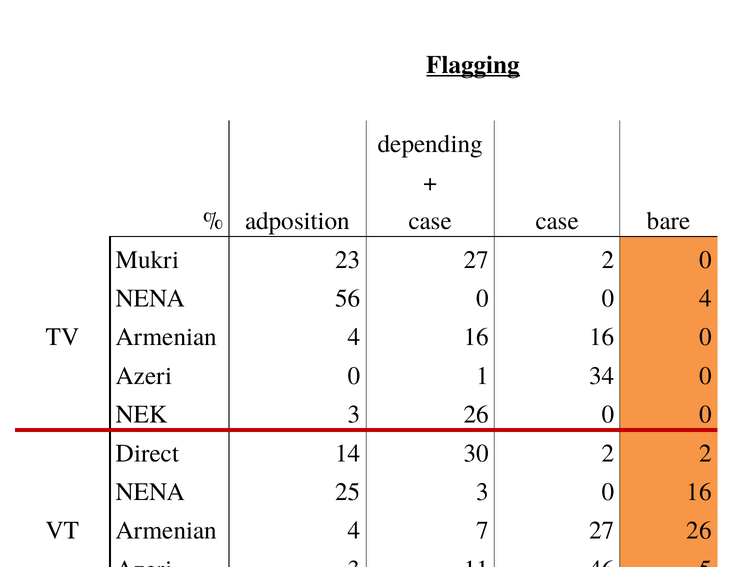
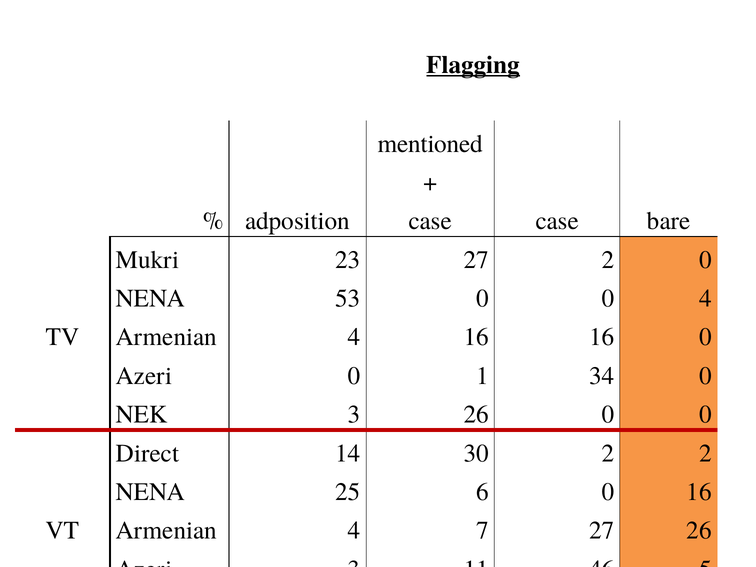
depending: depending -> mentioned (430, 144)
56: 56 -> 53 (348, 298)
25 3: 3 -> 6 (483, 492)
